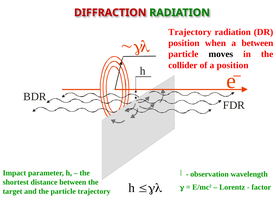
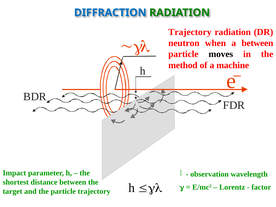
DIFFRACTION colour: red -> blue (110, 13)
position: position -> neutron (184, 43)
collider: collider -> method (183, 65)
a position: position -> machine (233, 65)
